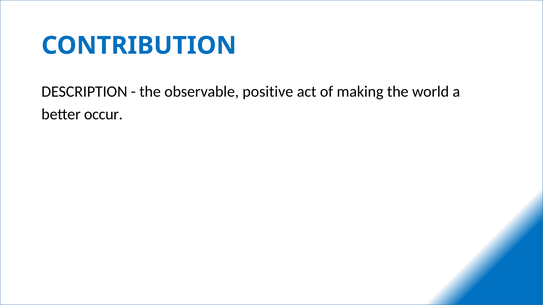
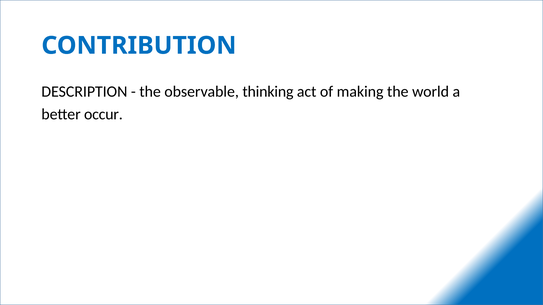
positive: positive -> thinking (268, 92)
